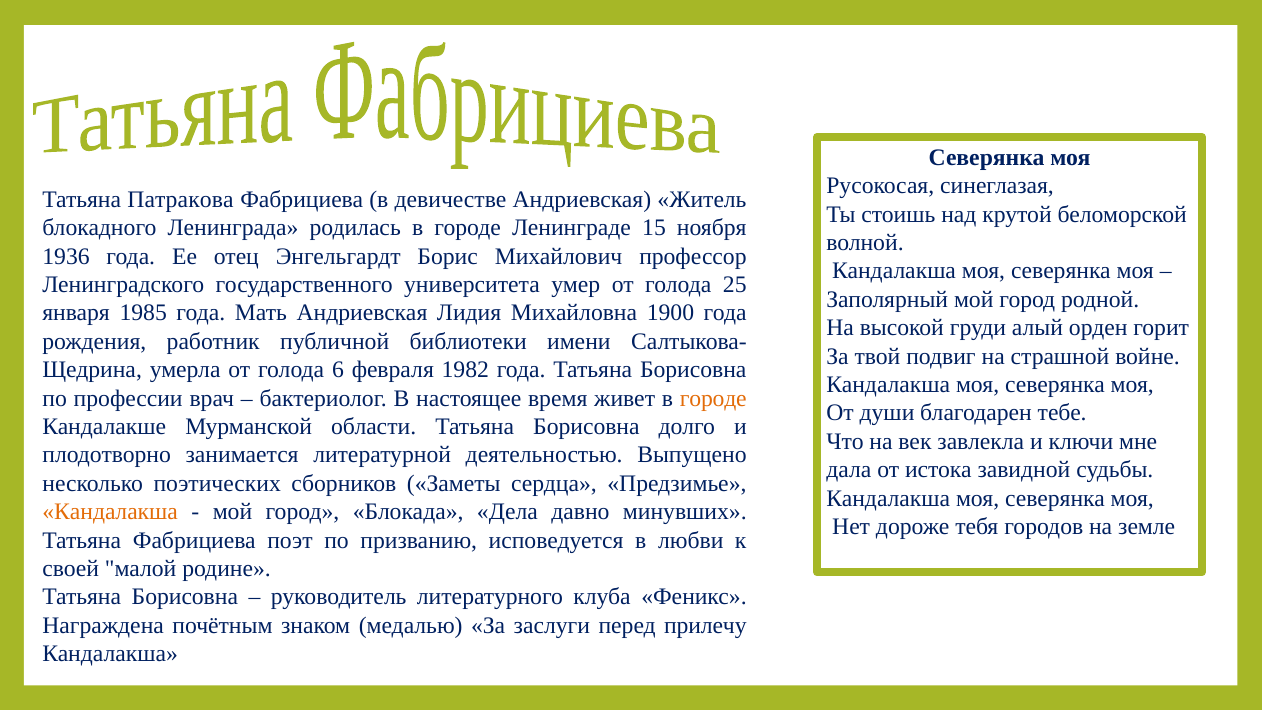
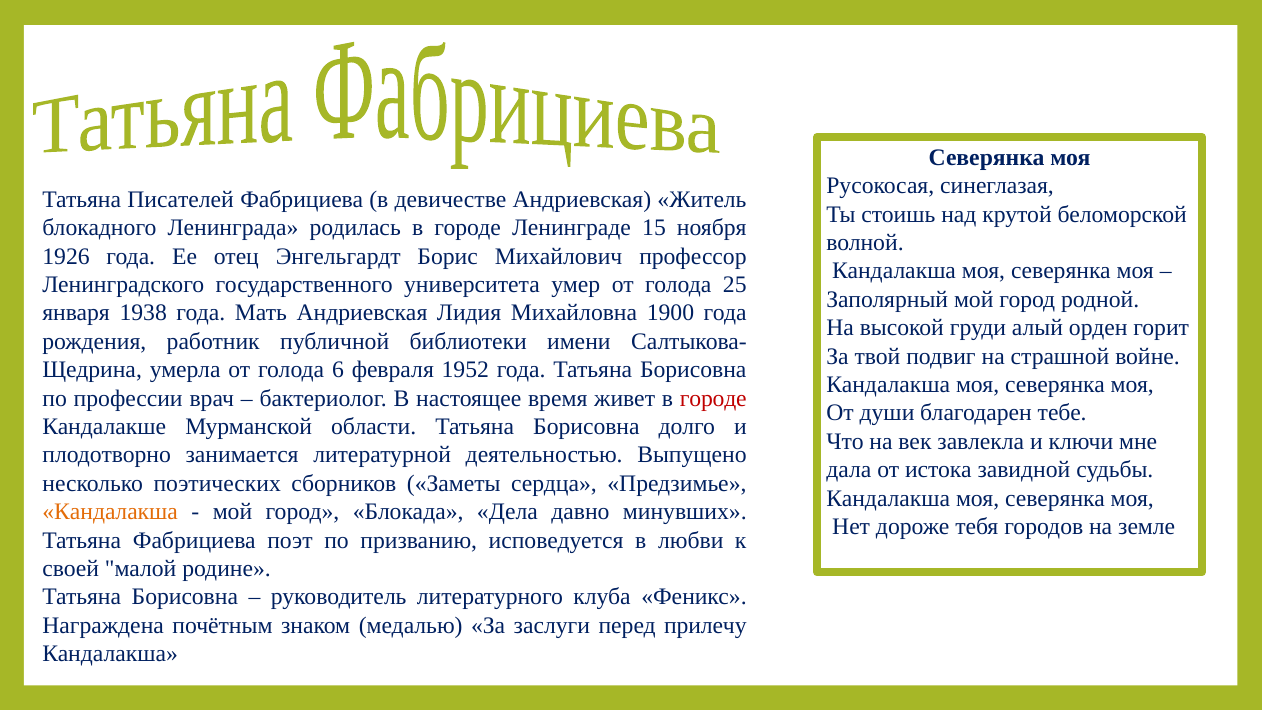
Патракова: Патракова -> Писателей (181, 199)
1936: 1936 -> 1926 (66, 256)
1985: 1985 -> 1938 (143, 313)
1982: 1982 -> 1952 (465, 370)
городе colour: orange -> red (713, 398)
